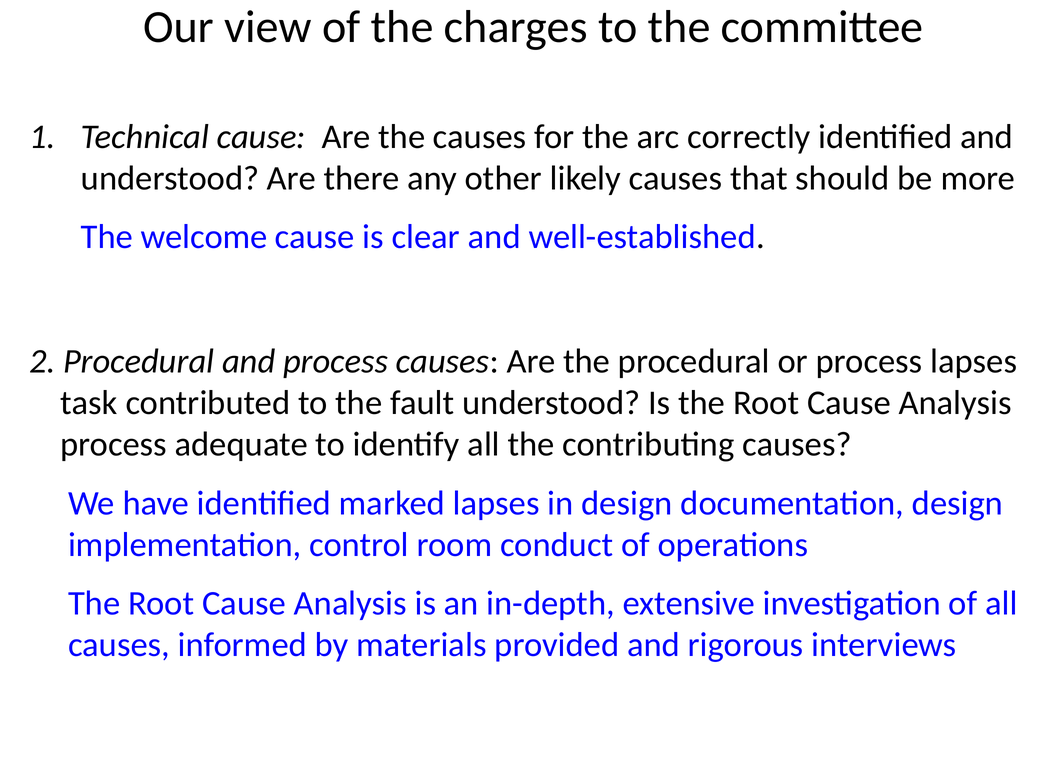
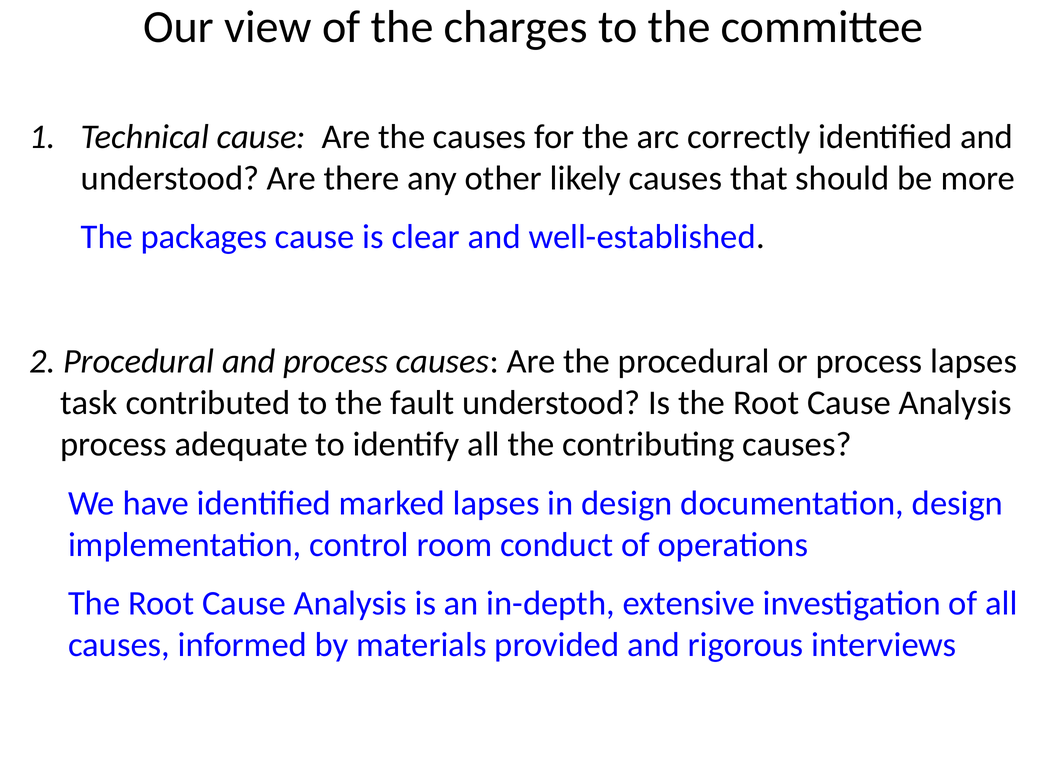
welcome: welcome -> packages (204, 237)
